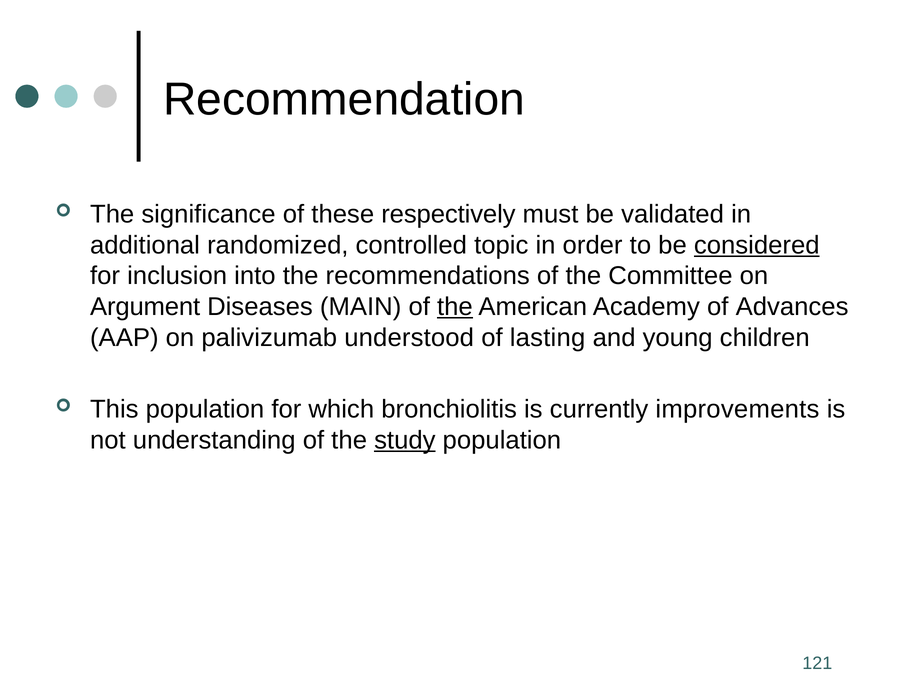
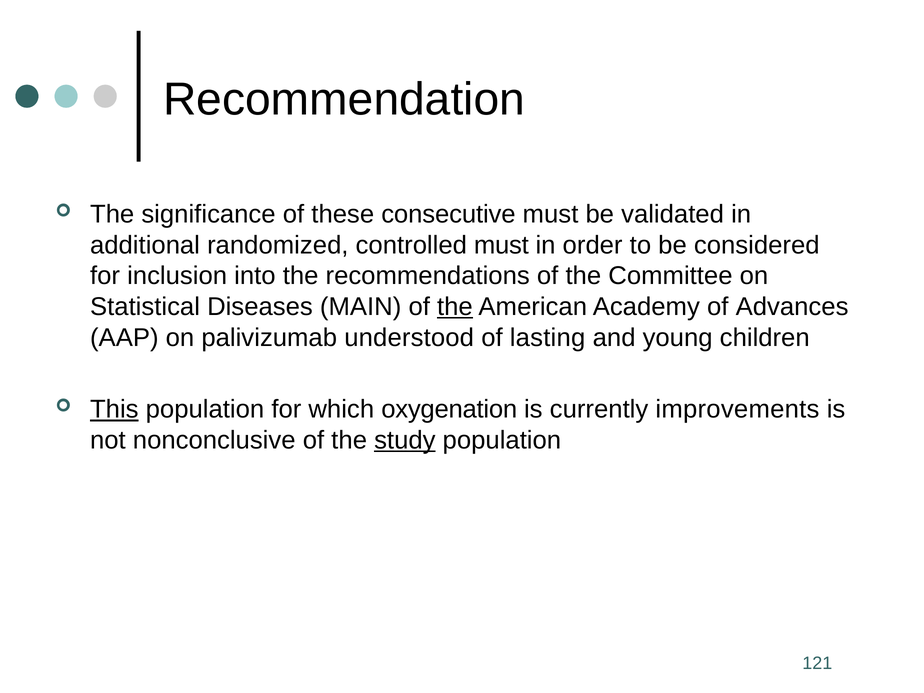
respectively: respectively -> consecutive (448, 214)
controlled topic: topic -> must (501, 245)
considered underline: present -> none (757, 245)
Argument: Argument -> Statistical (145, 307)
This underline: none -> present (114, 409)
bronchiolitis: bronchiolitis -> oxygenation (449, 409)
understanding: understanding -> nonconclusive (214, 440)
